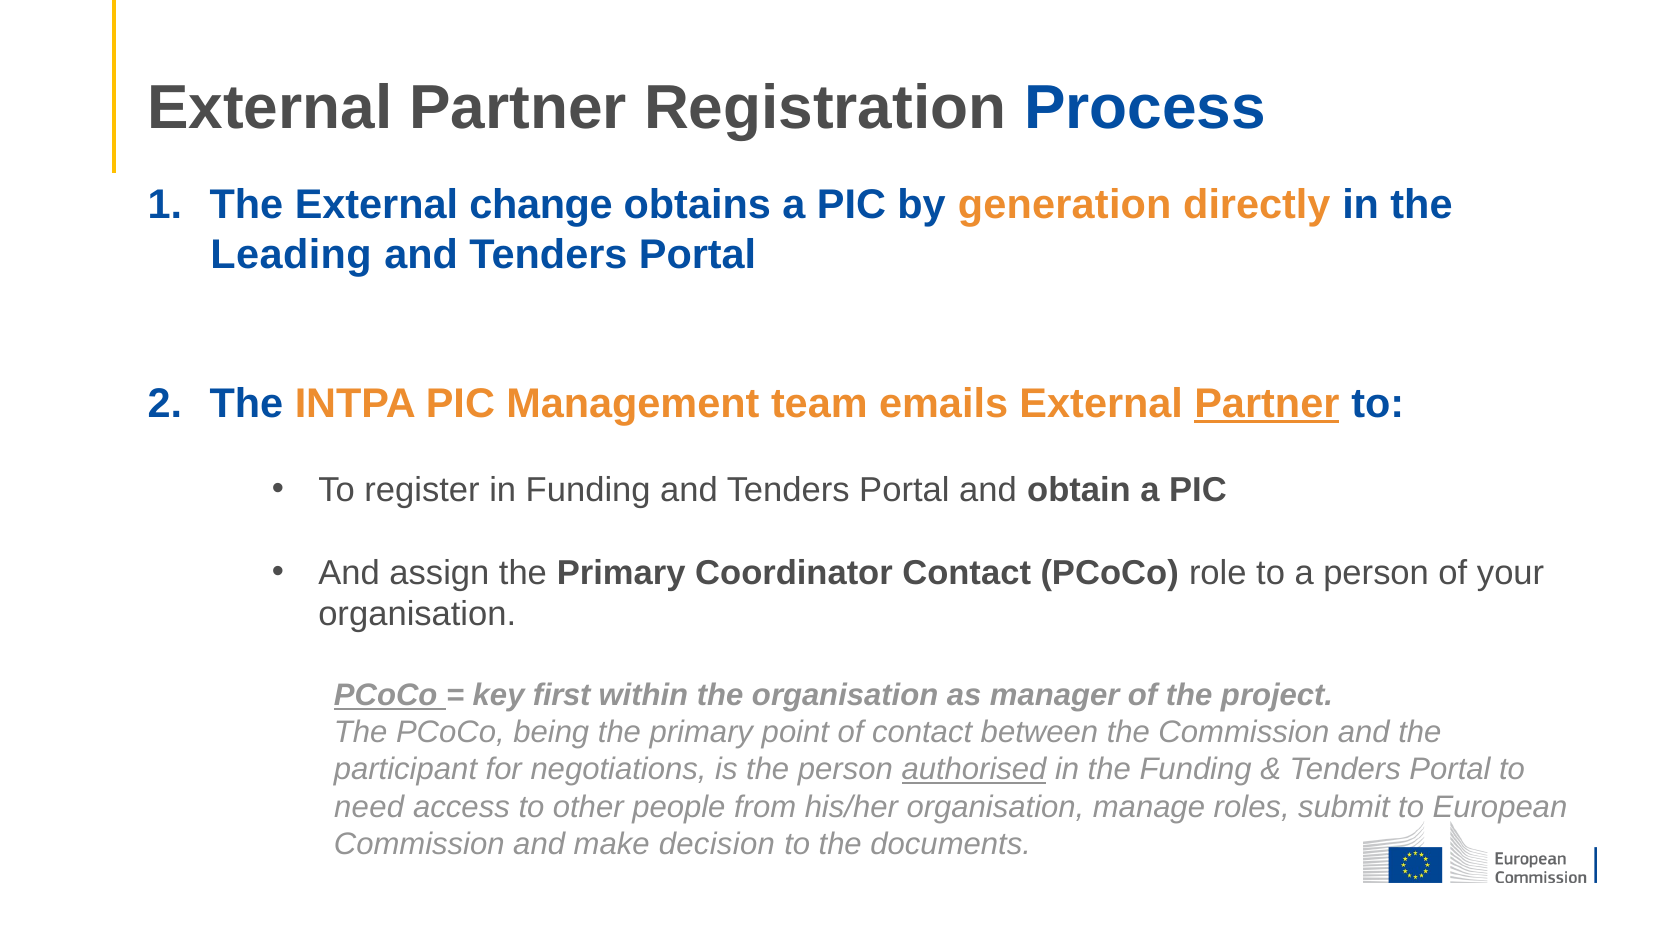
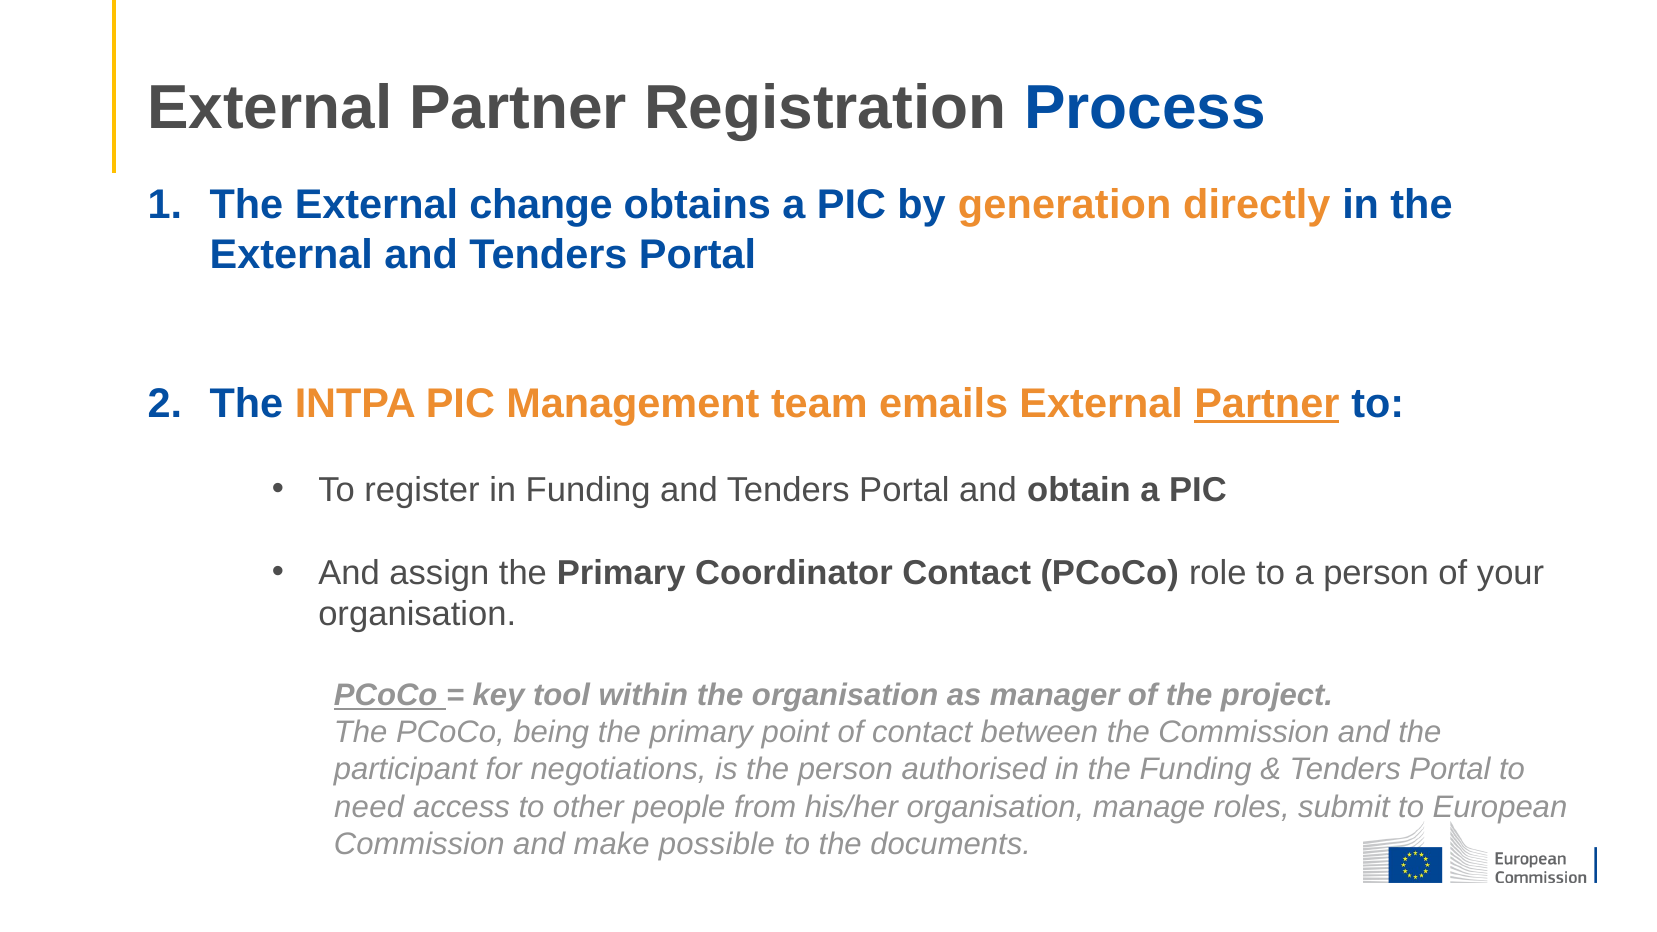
Leading: Leading -> External (291, 255)
first: first -> tool (562, 695)
authorised underline: present -> none (974, 770)
decision: decision -> possible (717, 844)
